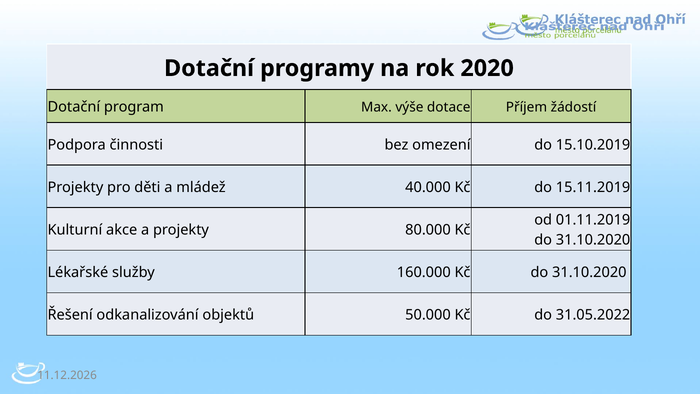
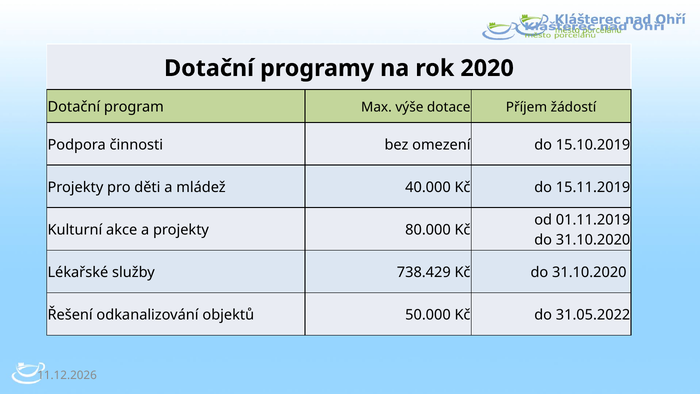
160.000: 160.000 -> 738.429 (424, 272)
